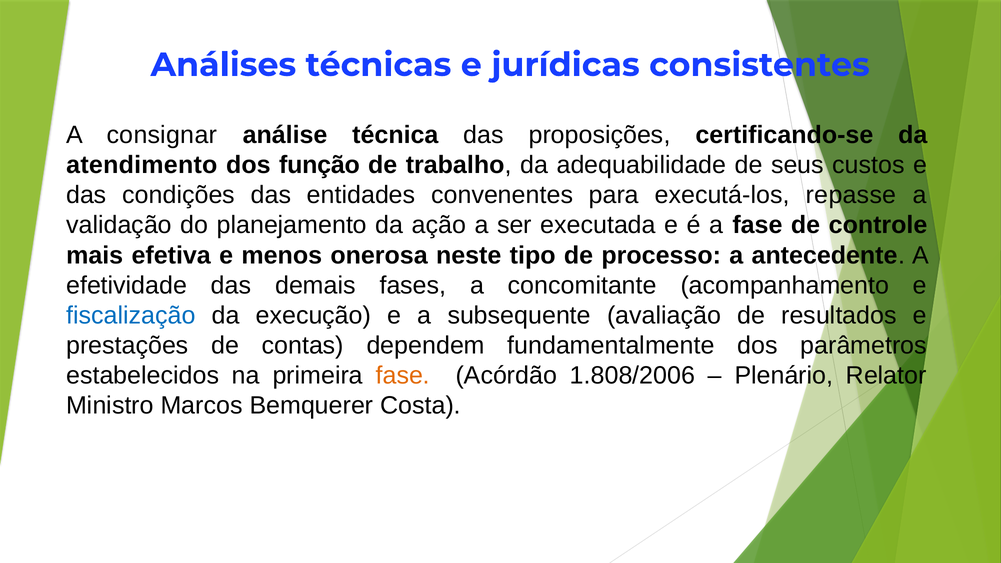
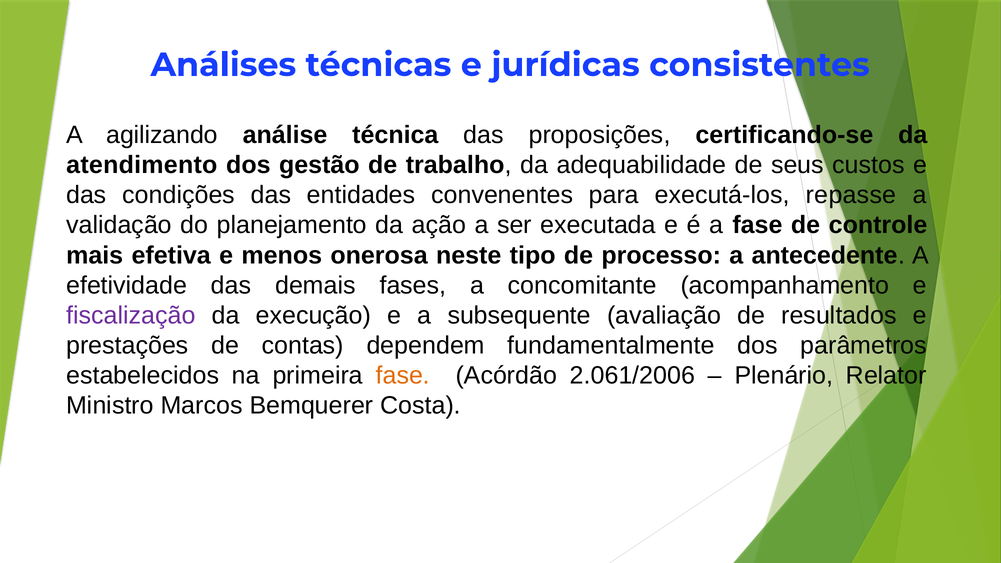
consignar: consignar -> agilizando (162, 135)
função: função -> gestão (319, 165)
fiscalização colour: blue -> purple (131, 315)
1.808/2006: 1.808/2006 -> 2.061/2006 (632, 375)
